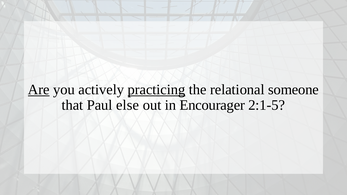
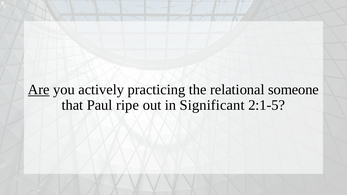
practicing underline: present -> none (156, 90)
else: else -> ripe (128, 105)
Encourager: Encourager -> Significant (212, 105)
